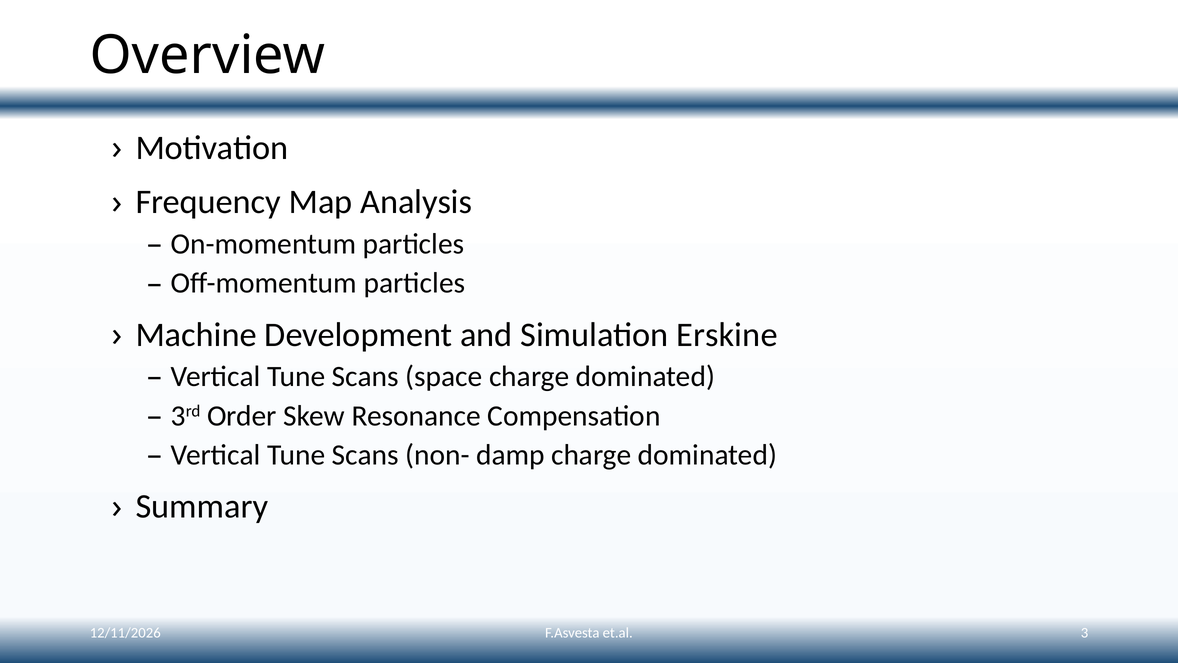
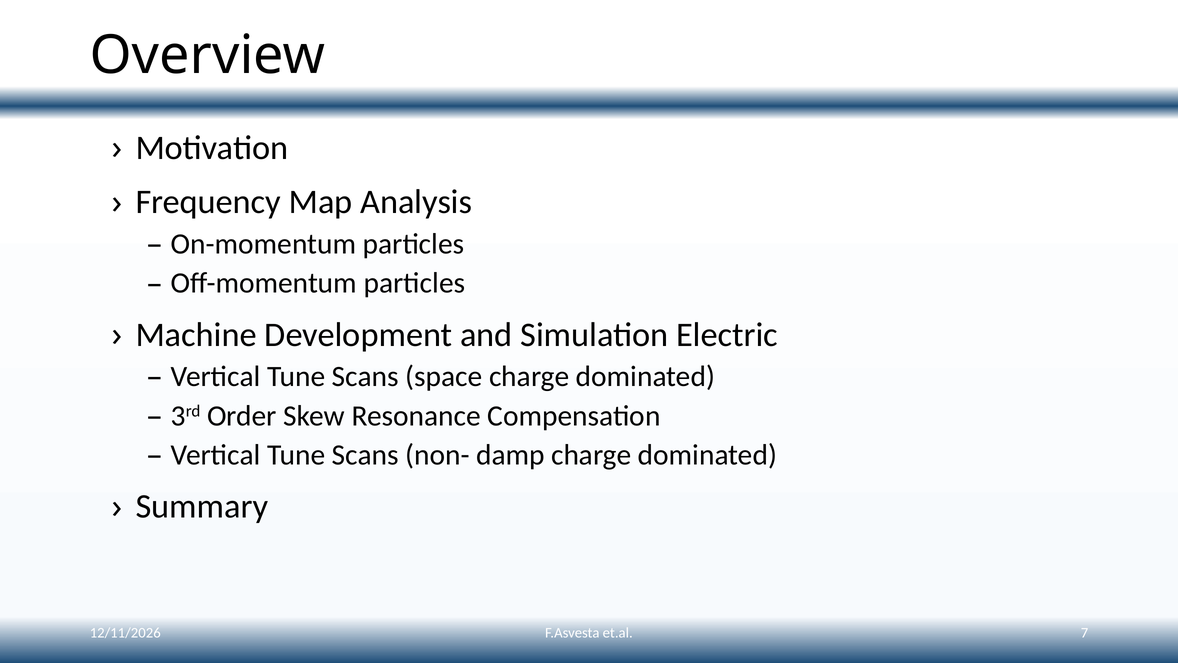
Erskine: Erskine -> Electric (727, 335)
3: 3 -> 7 (1085, 633)
